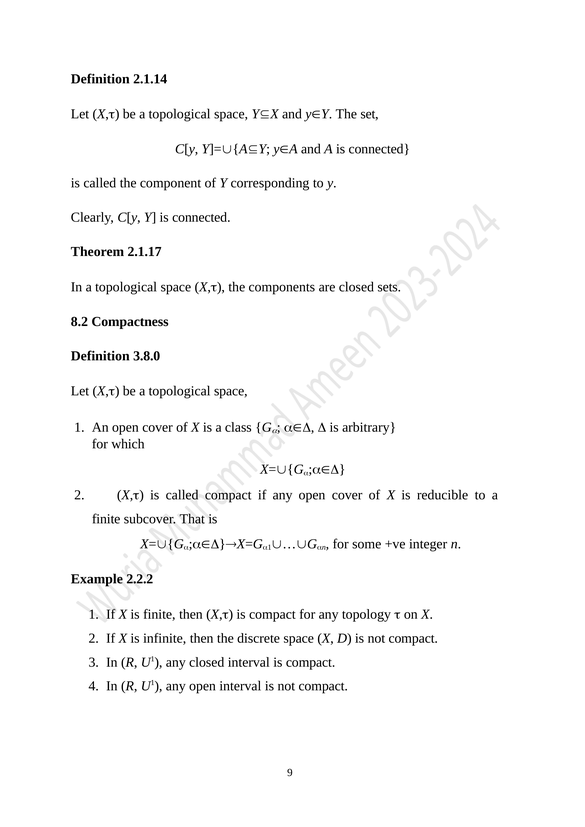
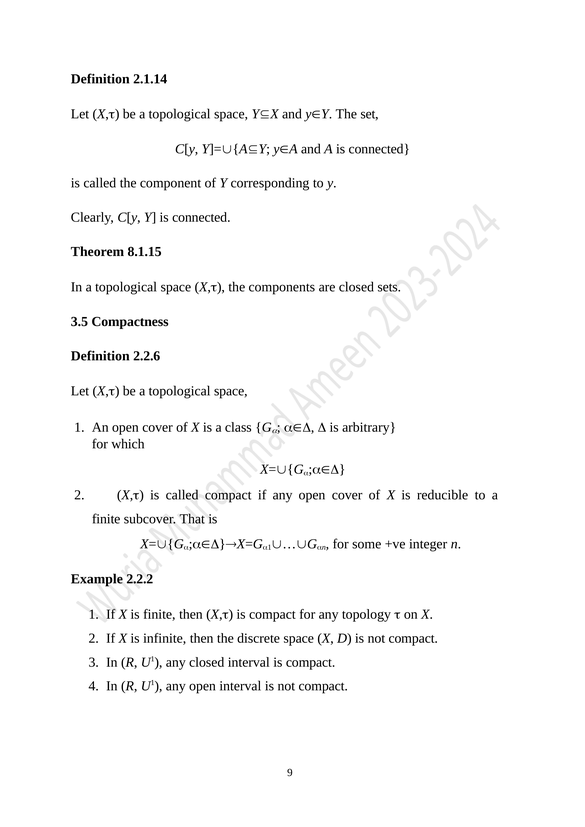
2.1.17: 2.1.17 -> 8.1.15 (145, 252)
8.2: 8.2 -> 3.5 (79, 322)
3.8.0: 3.8.0 -> 2.2.6 (147, 356)
